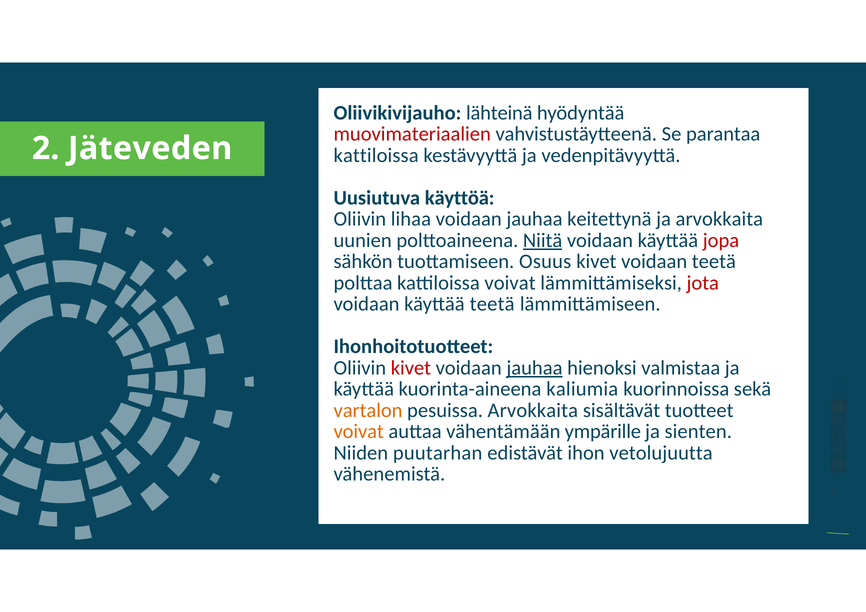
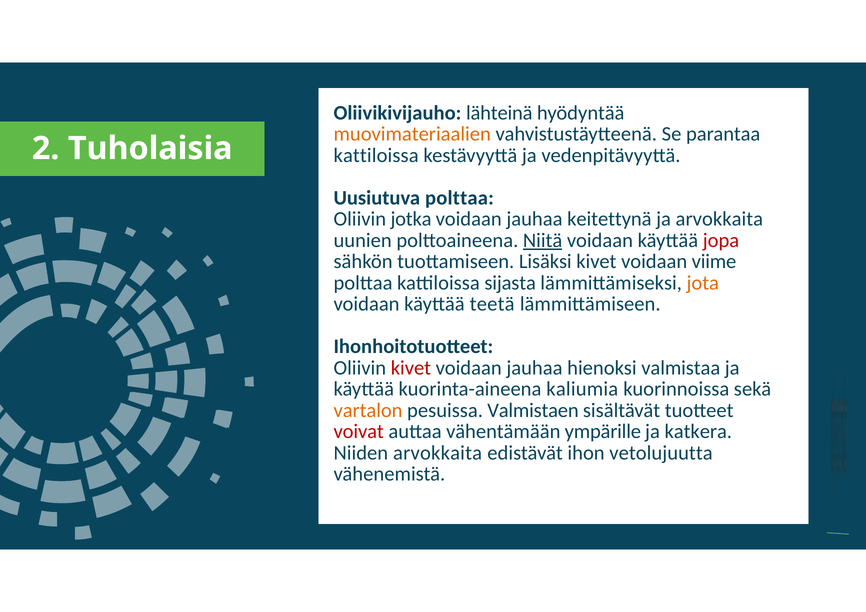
muovimateriaalien colour: red -> orange (412, 134)
Jäteveden: Jäteveden -> Tuholaisia (150, 148)
Uusiutuva käyttöä: käyttöä -> polttaa (459, 198)
lihaa: lihaa -> jotka (411, 219)
Osuus: Osuus -> Lisäksi (545, 262)
voidaan teetä: teetä -> viime (714, 262)
kattiloissa voivat: voivat -> sijasta (510, 283)
jota colour: red -> orange (703, 283)
jauhaa underline: present -> none (534, 368)
pesuissa Arvokkaita: Arvokkaita -> Valmistaen (533, 410)
voivat colour: orange -> red (359, 432)
sienten: sienten -> katkera (698, 432)
Niiden puutarhan: puutarhan -> arvokkaita (438, 453)
